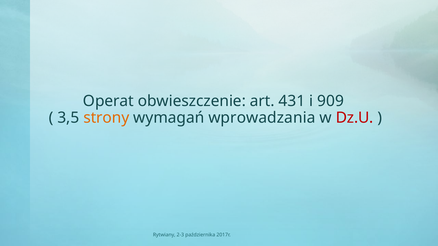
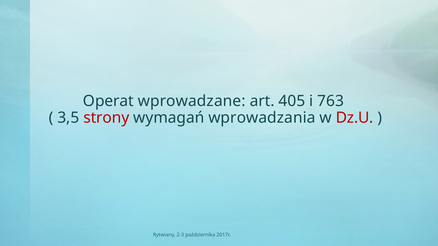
obwieszczenie: obwieszczenie -> wprowadzane (192, 101)
431: 431 -> 405 (292, 101)
909: 909 -> 763 (331, 101)
strony colour: orange -> red (106, 118)
